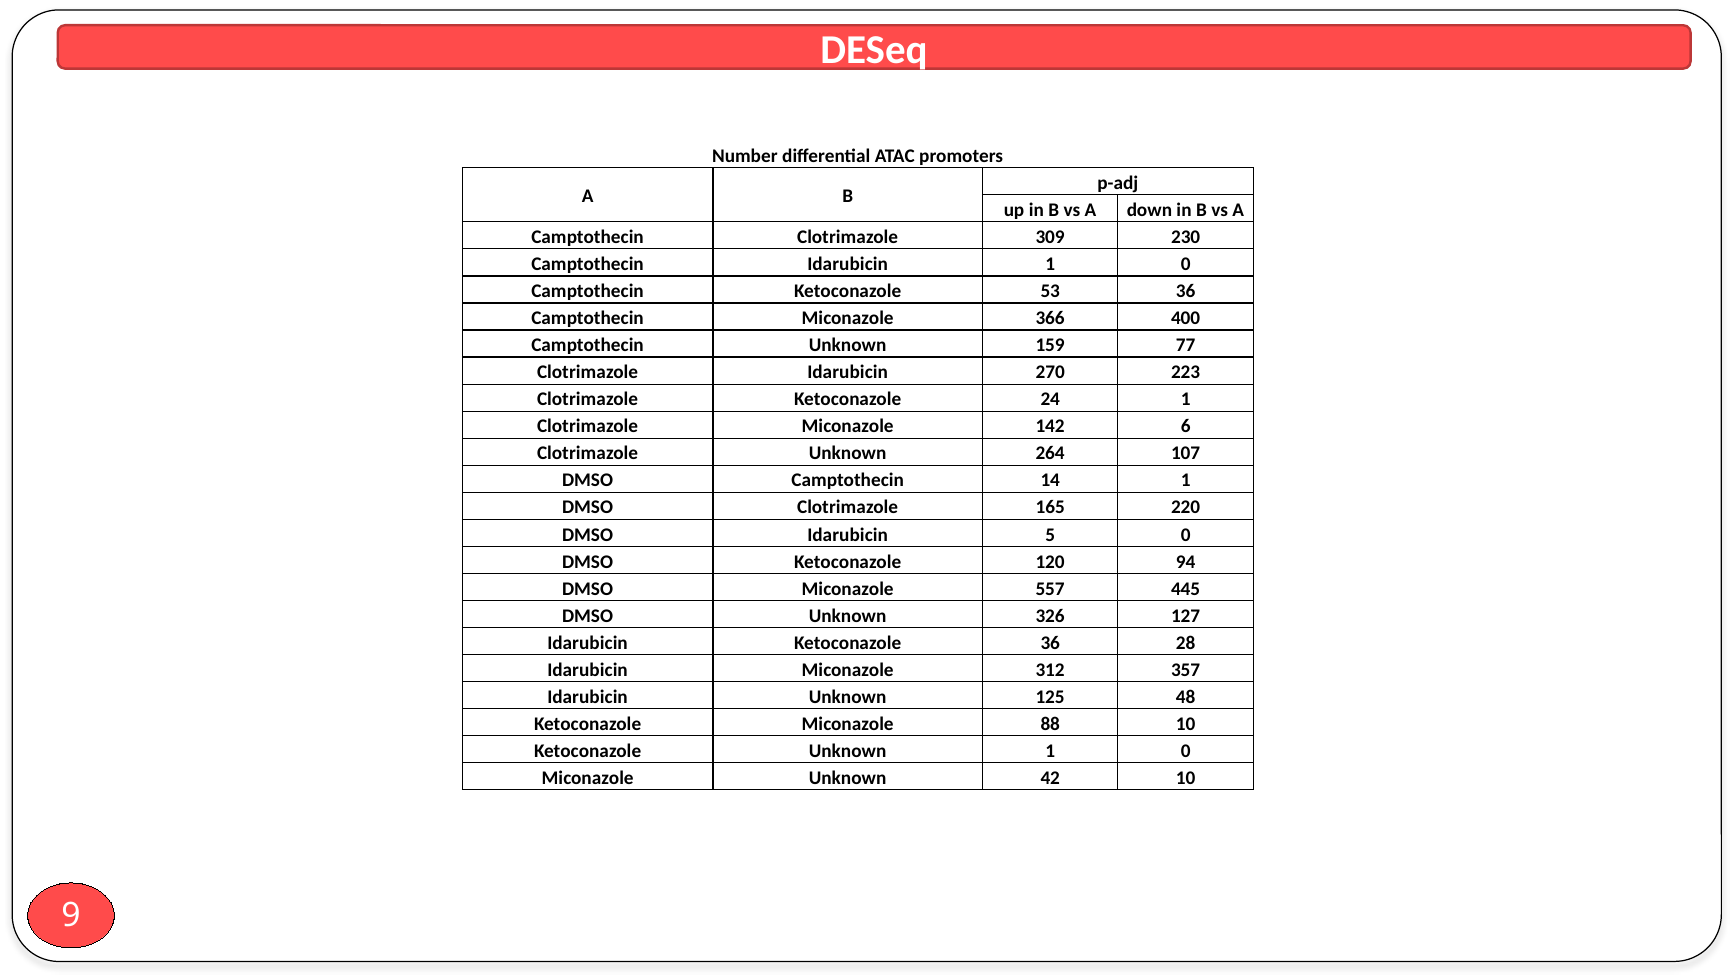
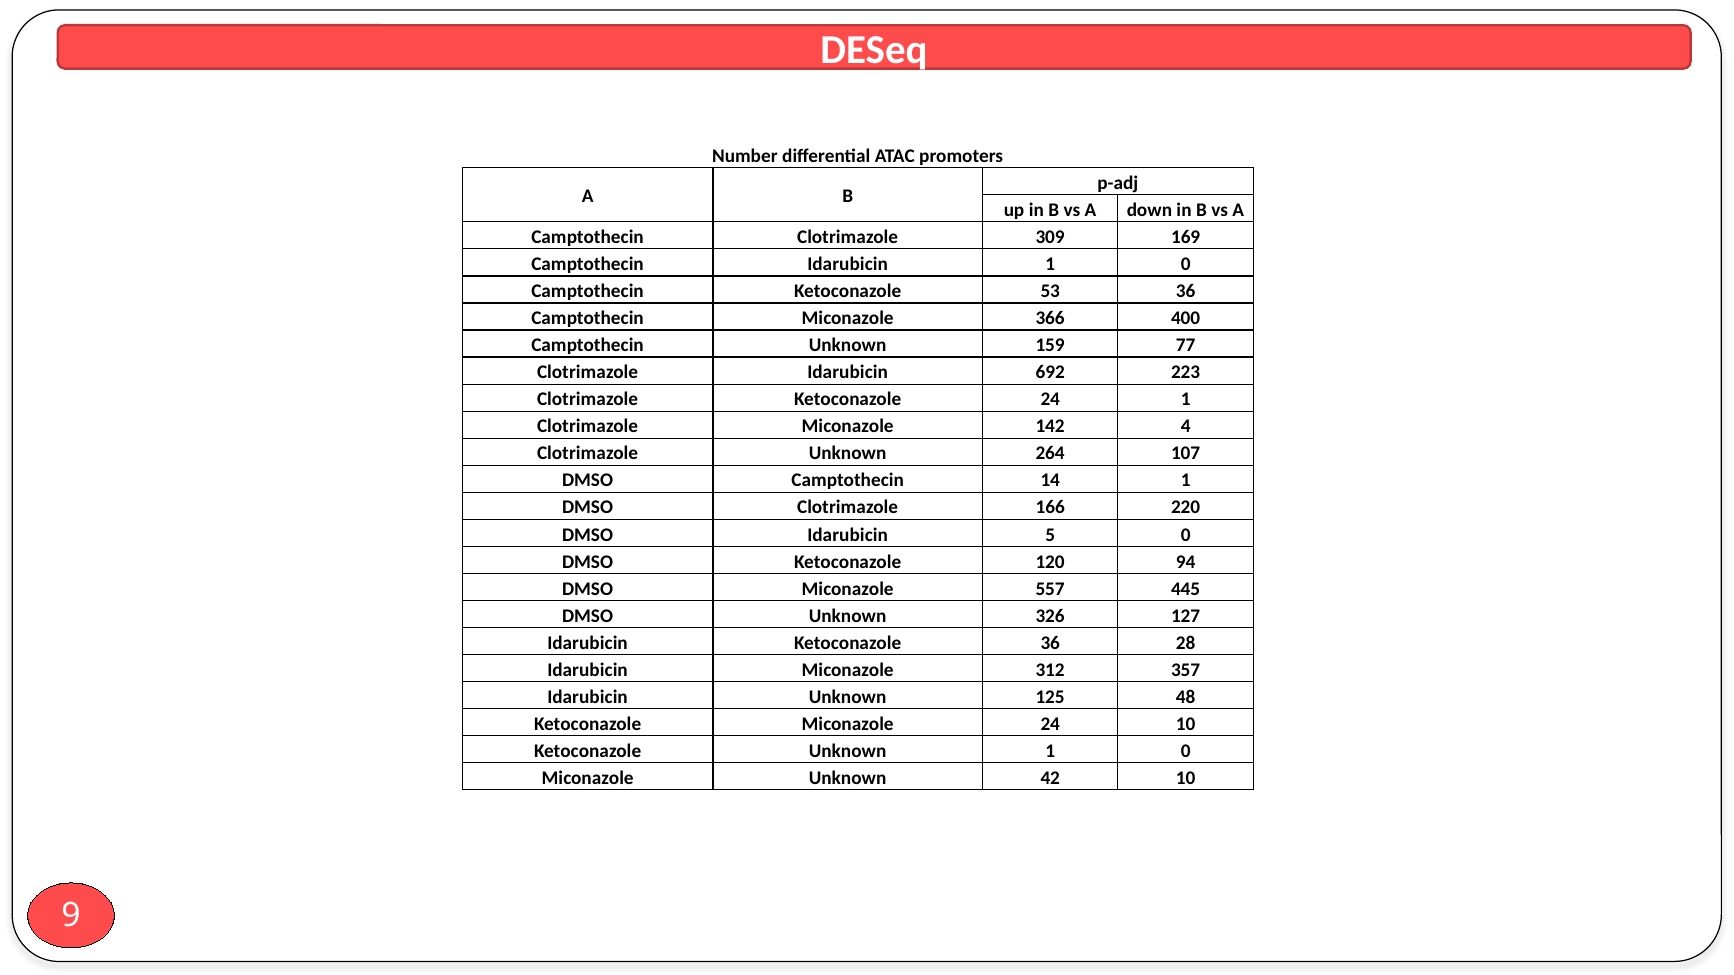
230: 230 -> 169 (1186, 238)
270: 270 -> 692 (1050, 373)
6: 6 -> 4 (1186, 427)
165: 165 -> 166 (1050, 508)
Miconazole 88: 88 -> 24 (1050, 724)
